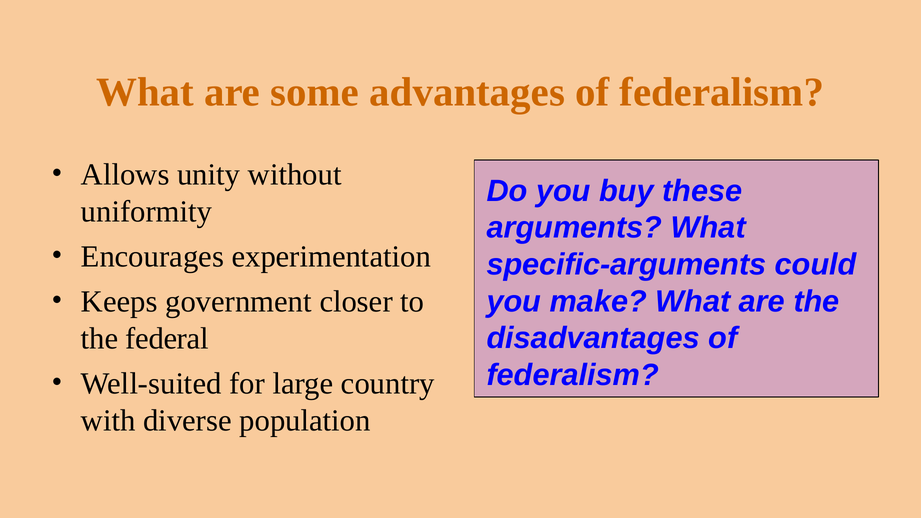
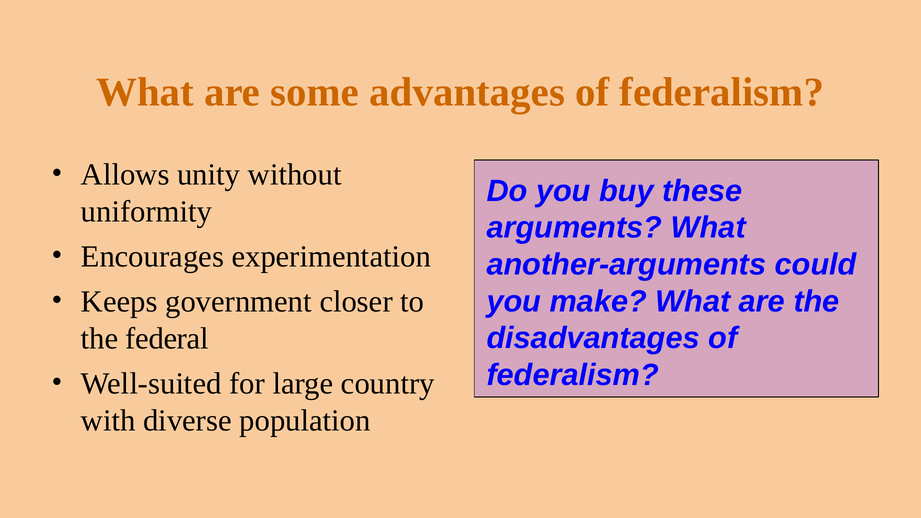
specific-arguments: specific-arguments -> another-arguments (626, 265)
